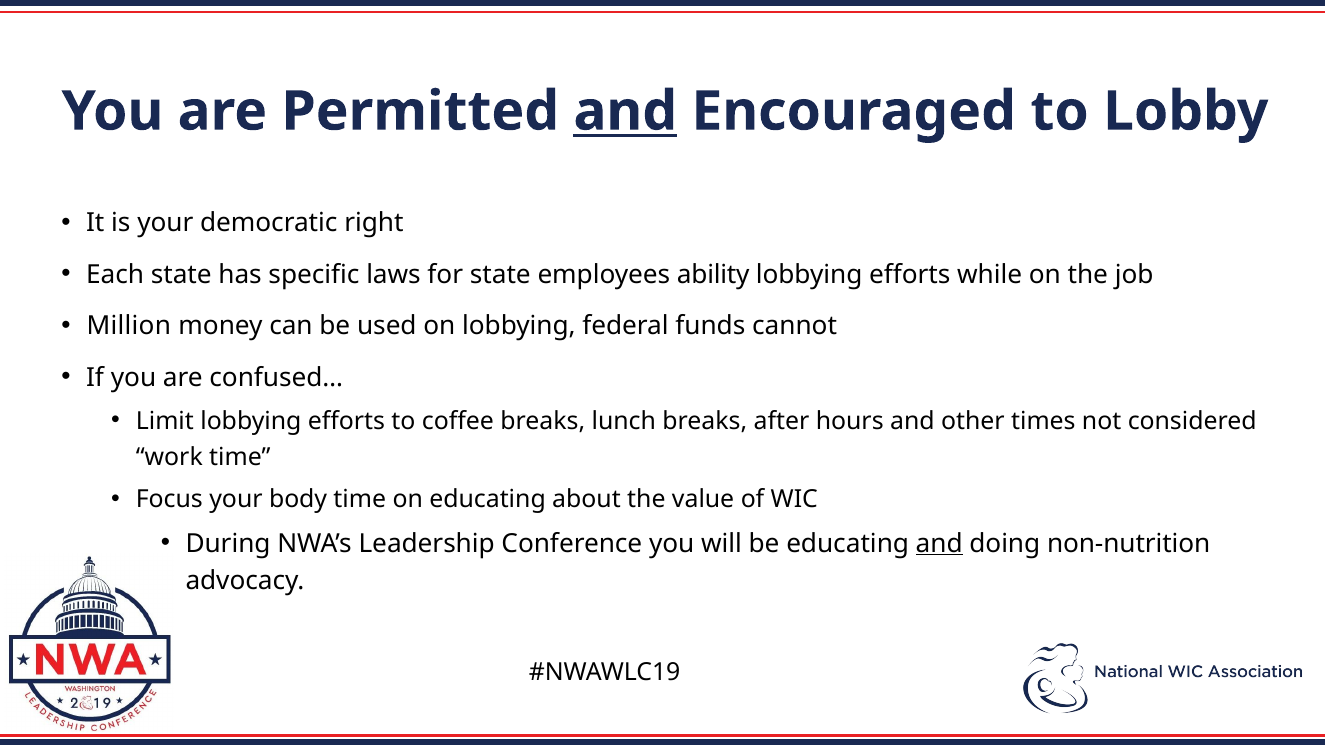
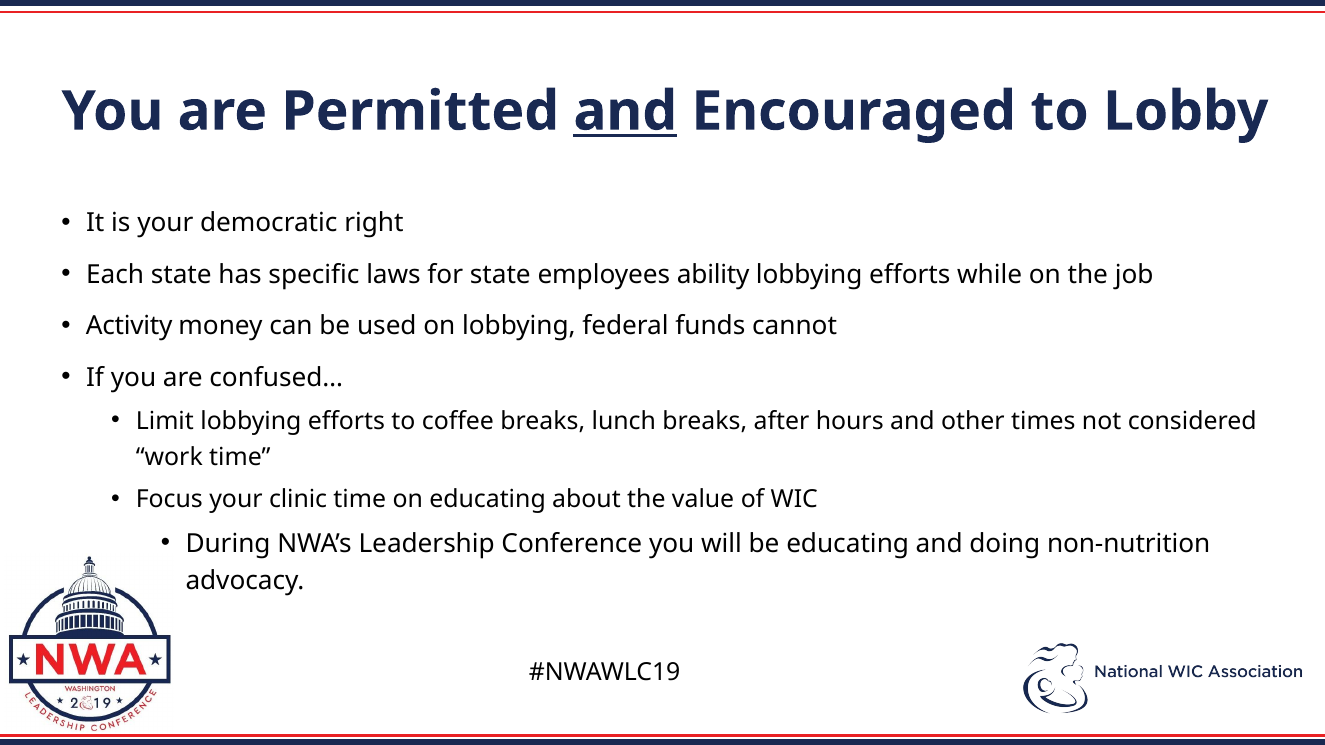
Million: Million -> Activity (129, 326)
body: body -> clinic (298, 500)
and underline: present -> none (939, 544)
